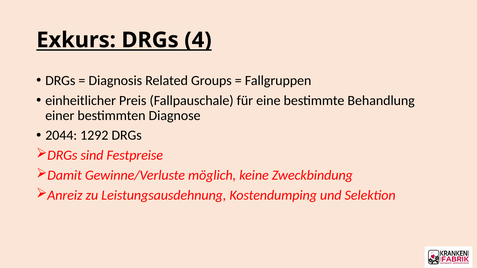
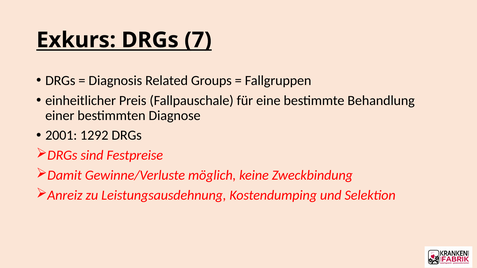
4: 4 -> 7 (198, 40)
2044: 2044 -> 2001 (61, 136)
